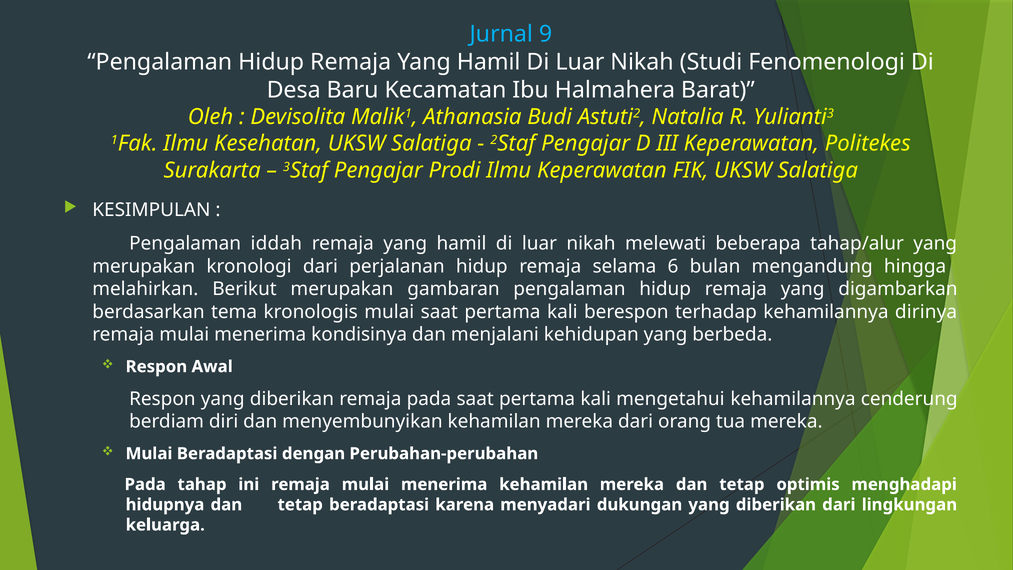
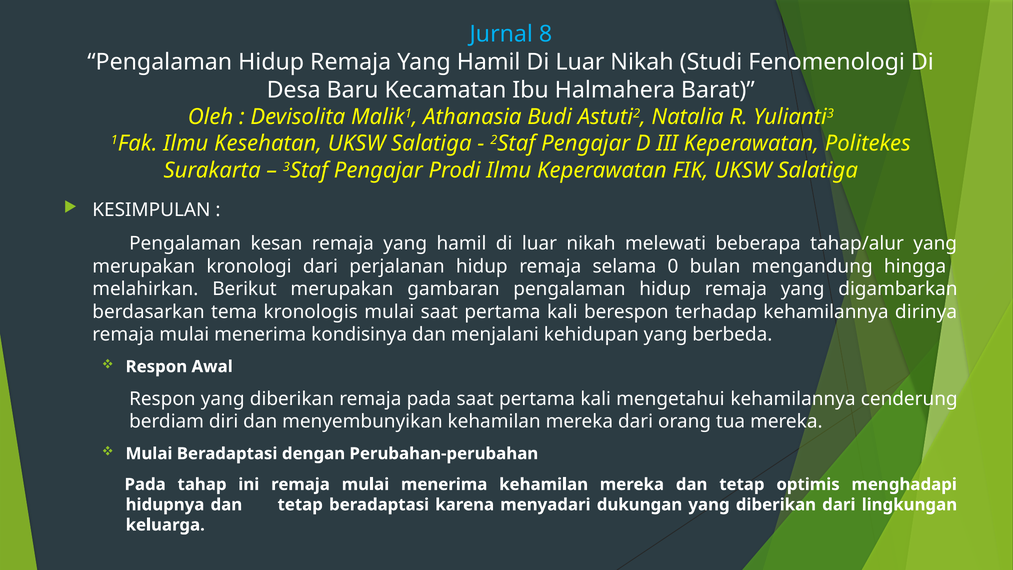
9: 9 -> 8 (546, 34)
iddah: iddah -> kesan (276, 243)
6: 6 -> 0 (673, 266)
